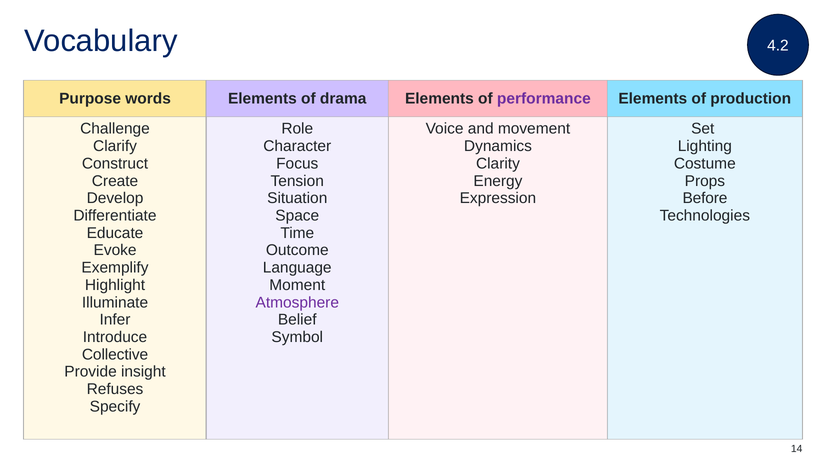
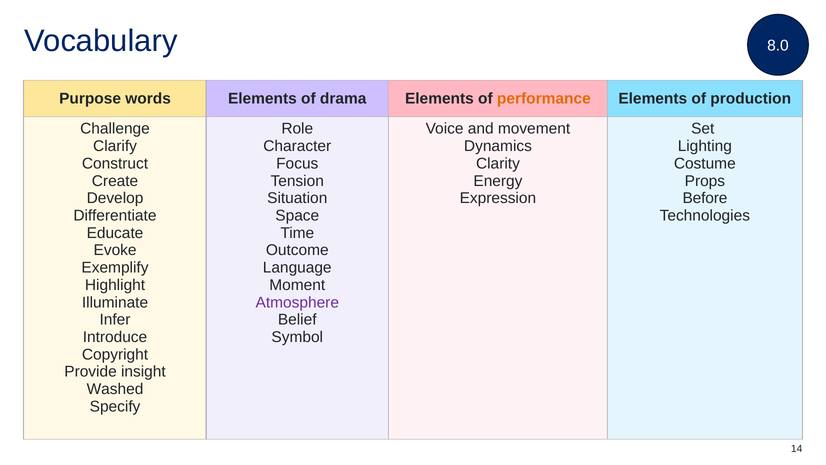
4.2: 4.2 -> 8.0 (778, 46)
performance colour: purple -> orange (544, 99)
Collective: Collective -> Copyright (115, 354)
Refuses: Refuses -> Washed (115, 389)
